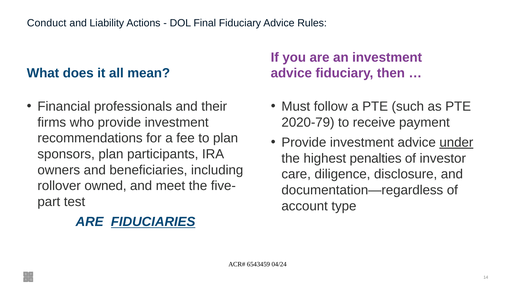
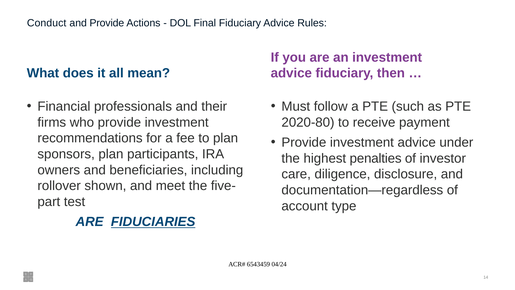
and Liability: Liability -> Provide (107, 23)
2020-79: 2020-79 -> 2020-80 (308, 122)
under underline: present -> none (456, 142)
owned: owned -> shown (105, 186)
